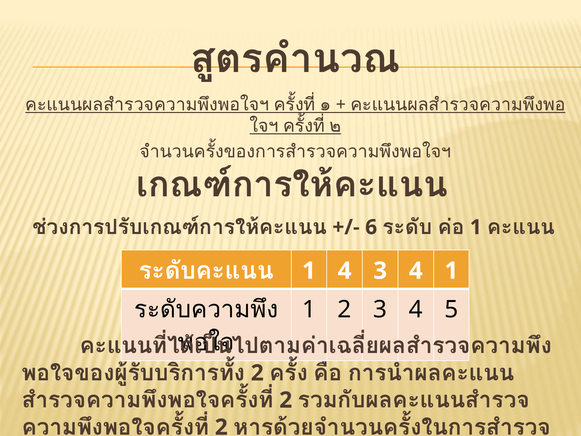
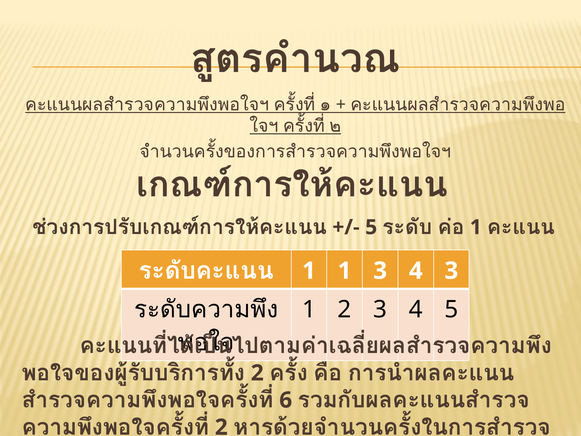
6: 6 -> 5 (371, 227)
1 4: 4 -> 1 (345, 271)
4 1: 1 -> 3 (451, 271)
2: 2 -> 6 (286, 400)
